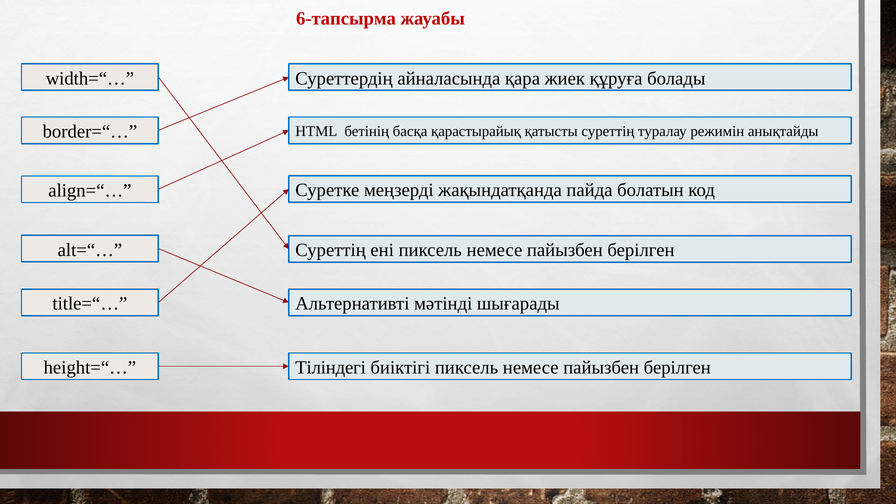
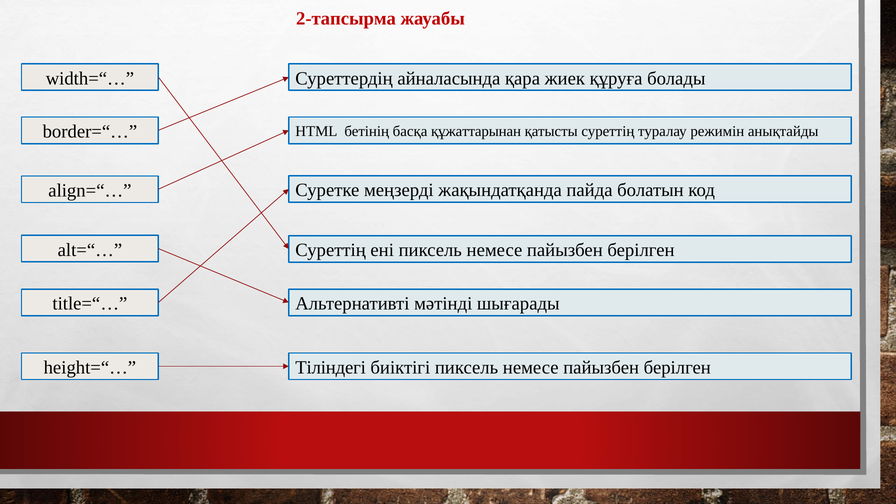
6-тапсырма: 6-тапсырма -> 2-тапсырма (346, 18)
қарастырайық: қарастырайық -> құжаттарынан (476, 131)
